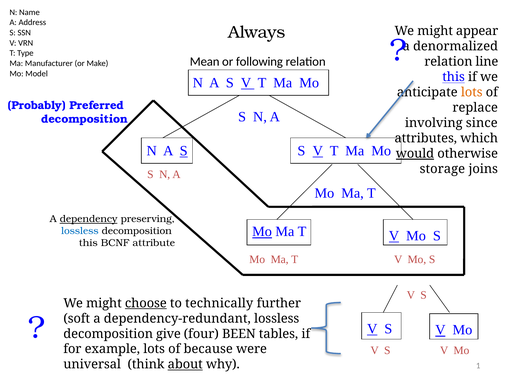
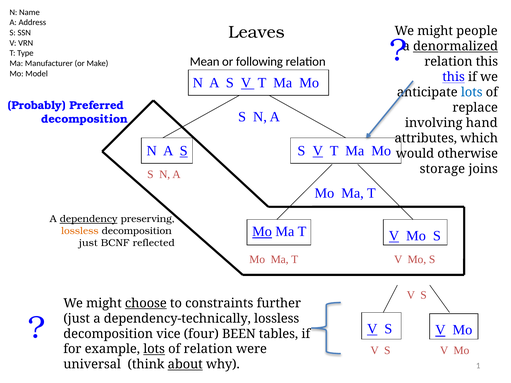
Always: Always -> Leaves (257, 32)
appear: appear -> people (477, 31)
denormalized underline: none -> present (456, 46)
relation line: line -> this (487, 62)
lots colour: orange -> blue (472, 92)
since: since -> hand (482, 123)
would underline: present -> none (415, 154)
lossless colour: blue -> orange (80, 231)
this: this -> just (88, 243)
attribute: attribute -> reflected (154, 243)
technically: technically -> constraints (219, 303)
soft: soft -> just (77, 319)
dependency-redundant: dependency-redundant -> dependency-technically (177, 319)
give: give -> vice (168, 334)
lots underline: none -> present (154, 349)
of because: because -> relation (208, 349)
